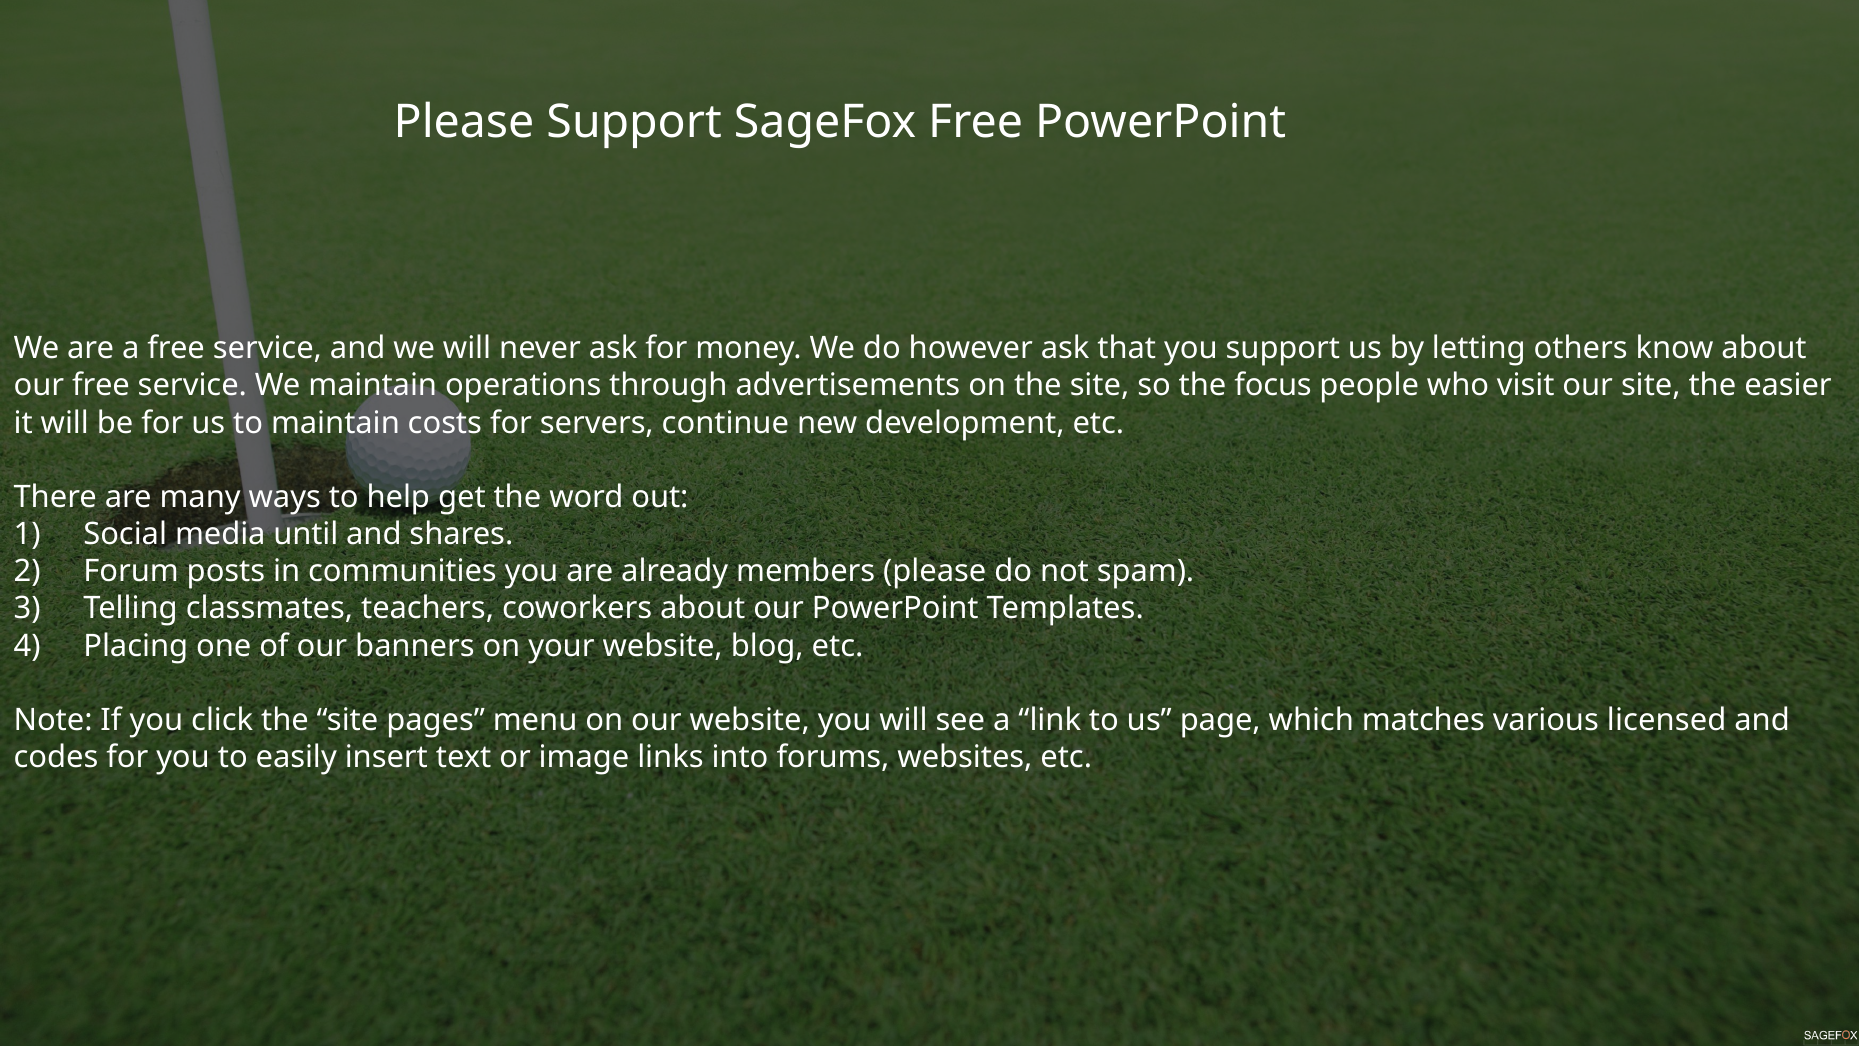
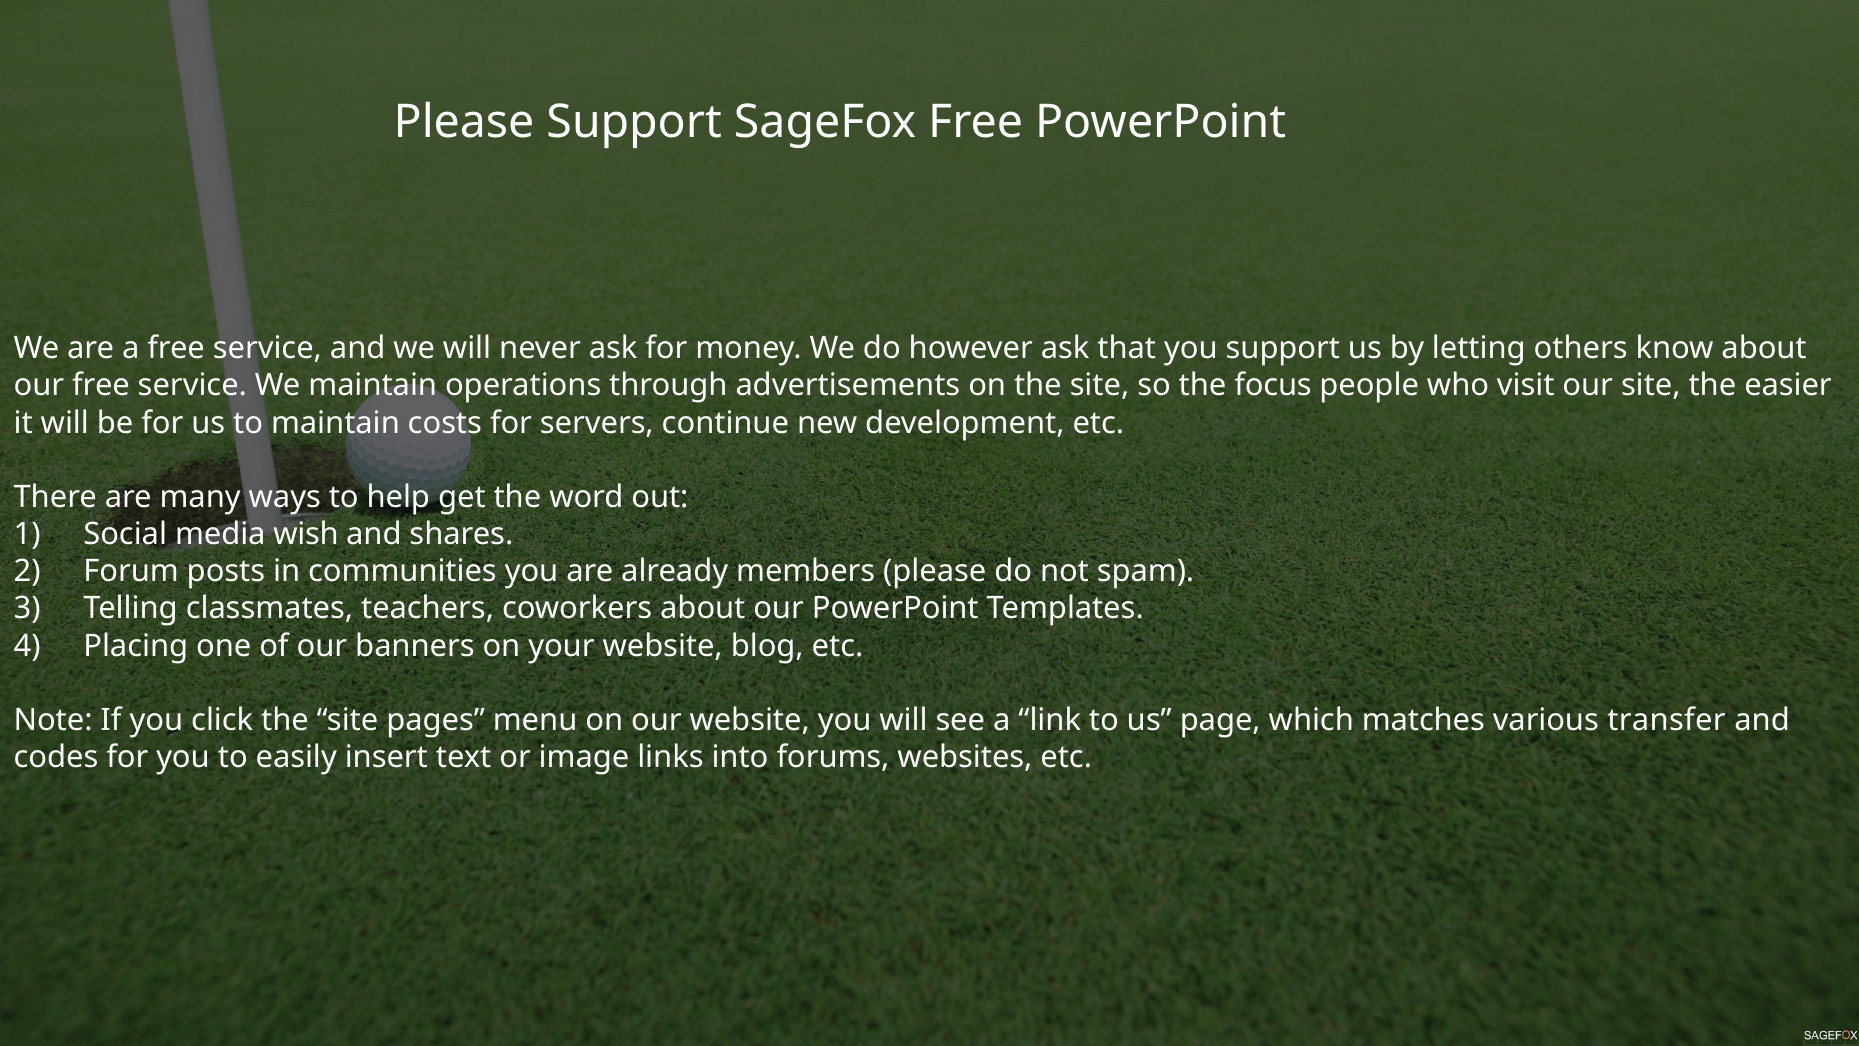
until: until -> wish (306, 534)
licensed: licensed -> transfer (1667, 720)
